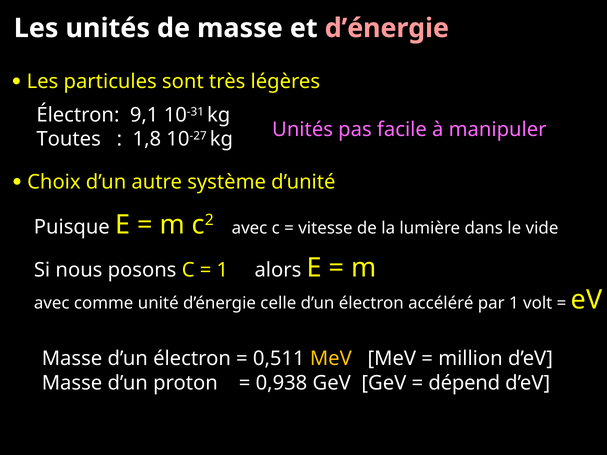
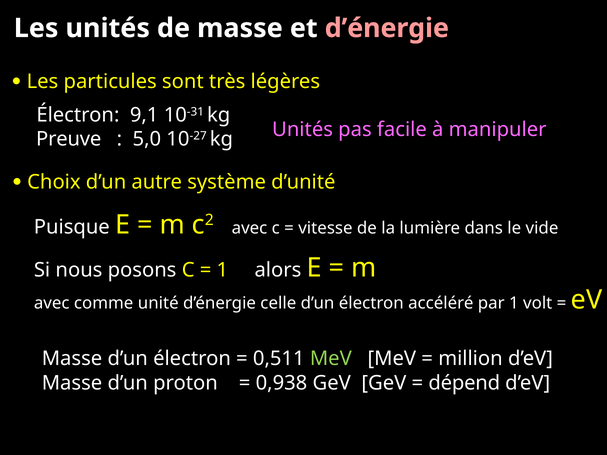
Toutes: Toutes -> Preuve (69, 139)
1,8: 1,8 -> 5,0 (147, 139)
MeV colour: yellow -> light green (331, 359)
